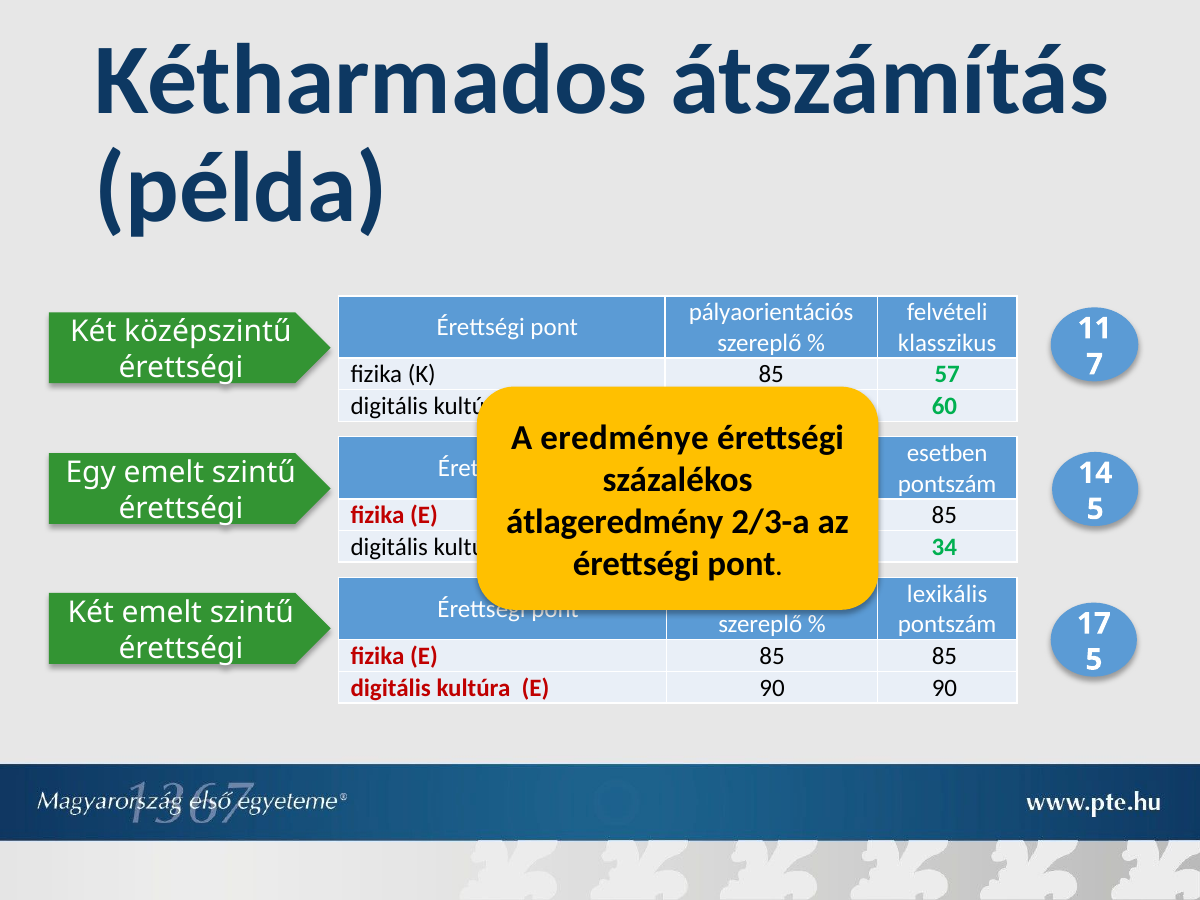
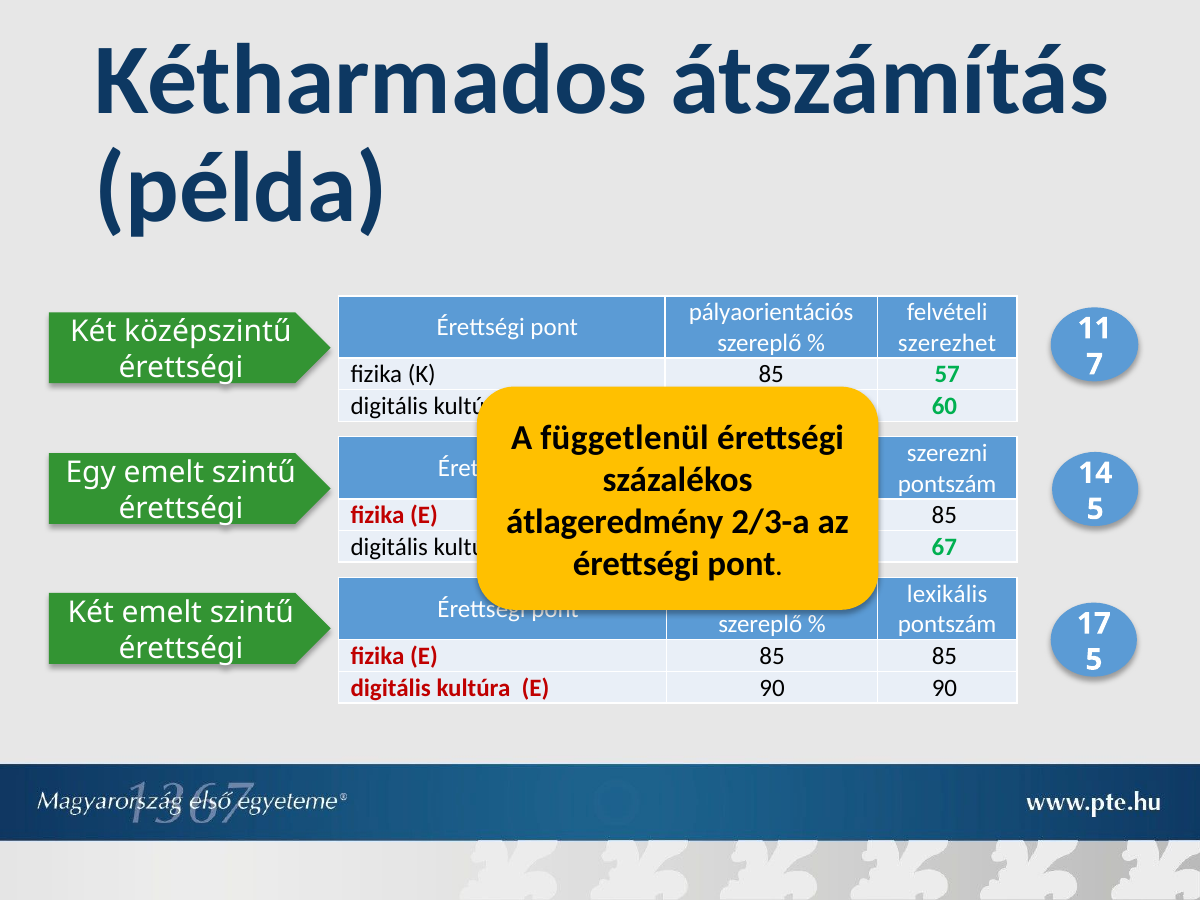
klasszikus: klasszikus -> szerezhet (947, 343)
eredménye: eredménye -> függetlenül (625, 438)
esetben: esetben -> szerezni (947, 453)
34: 34 -> 67 (944, 547)
